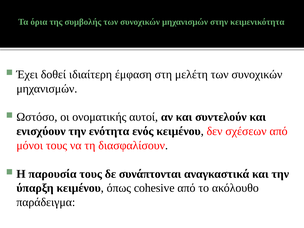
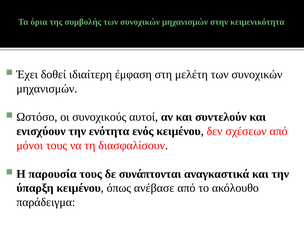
ονοματικής: ονοματικής -> συνοχικούς (99, 117)
cohesive: cohesive -> ανέβασε (154, 188)
